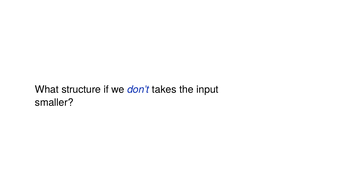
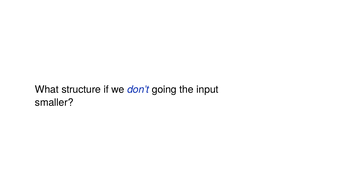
takes: takes -> going (164, 90)
